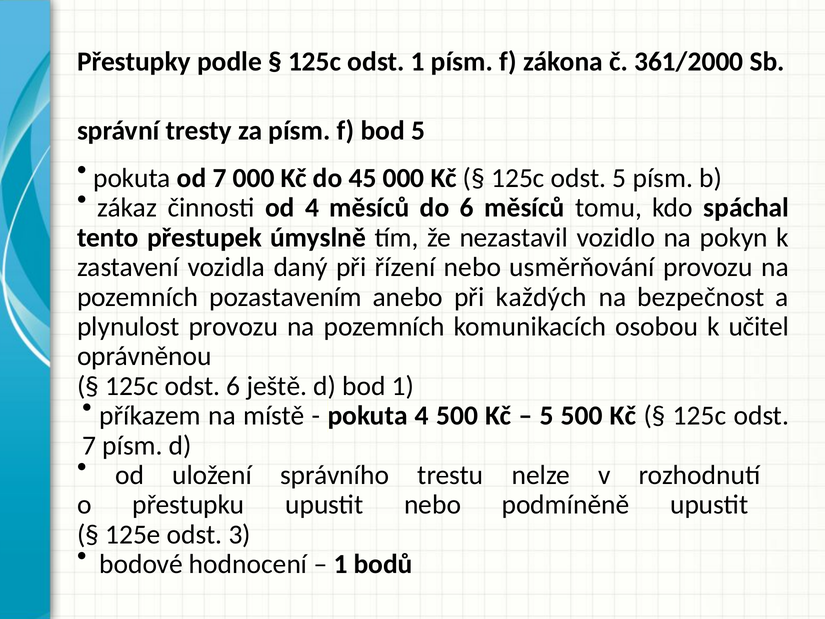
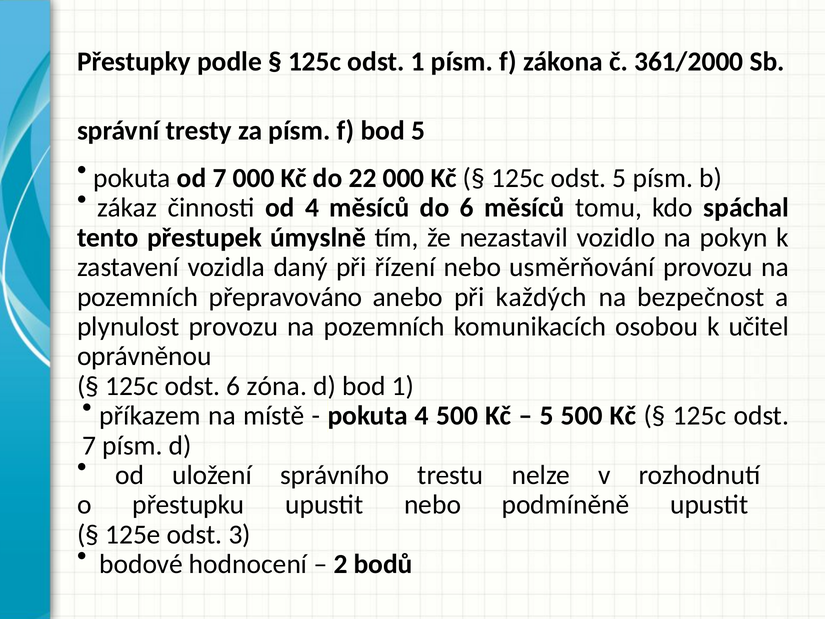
45: 45 -> 22 (363, 178)
pozastavením: pozastavením -> přepravováno (286, 297)
ještě: ještě -> zóna (277, 386)
1: 1 -> 2 (341, 564)
